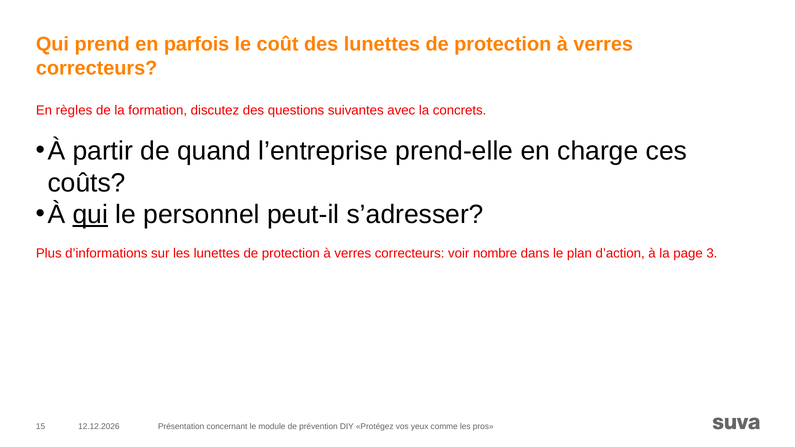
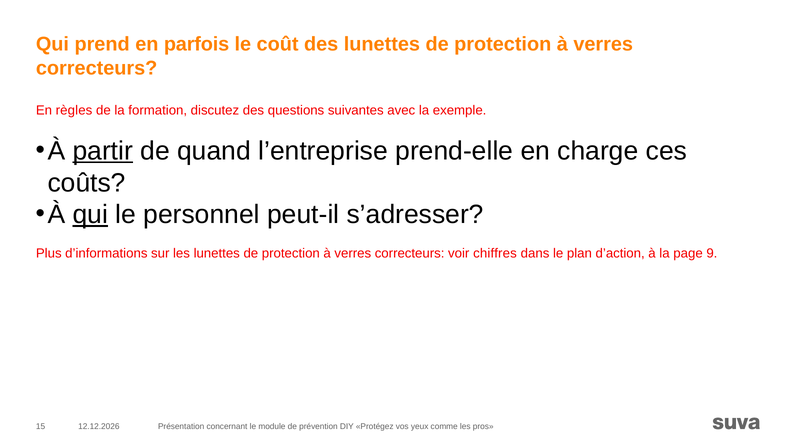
concrets: concrets -> exemple (460, 110)
partir underline: none -> present (103, 151)
nombre: nombre -> chiffres (495, 253)
3: 3 -> 9 (712, 253)
